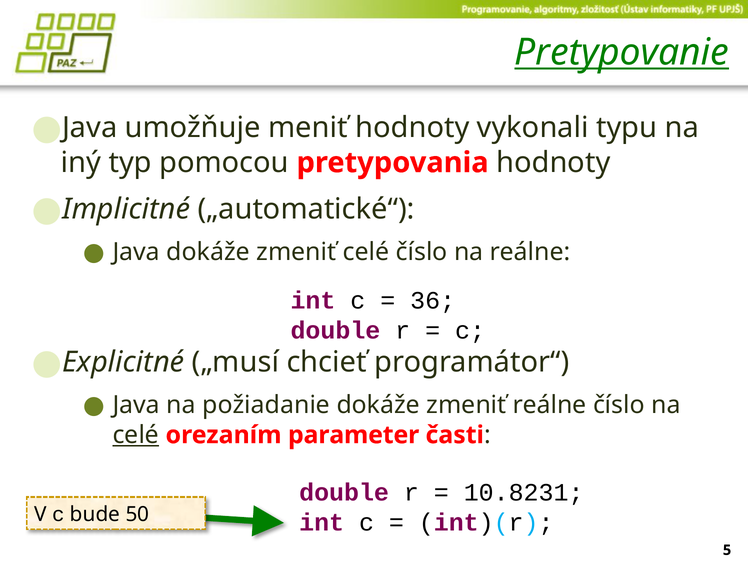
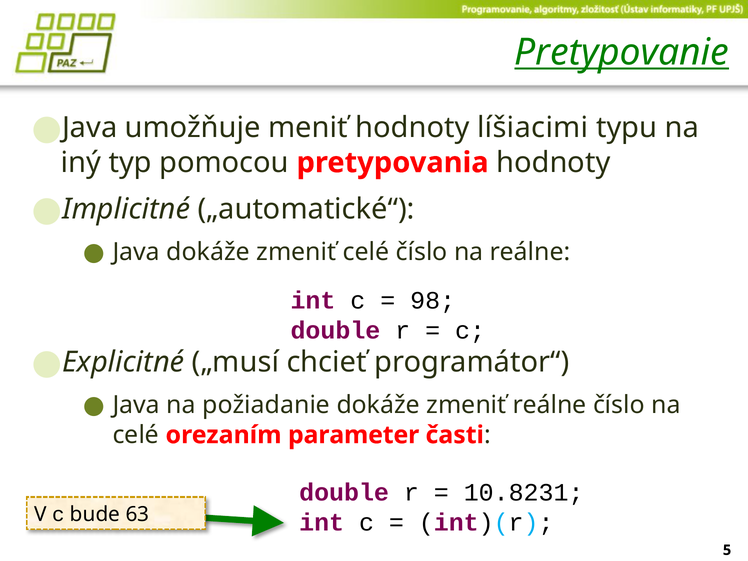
vykonali: vykonali -> líšiacimi (533, 128)
36: 36 -> 98 (433, 301)
celé underline: present -> none (136, 435)
50: 50 -> 63 (137, 515)
